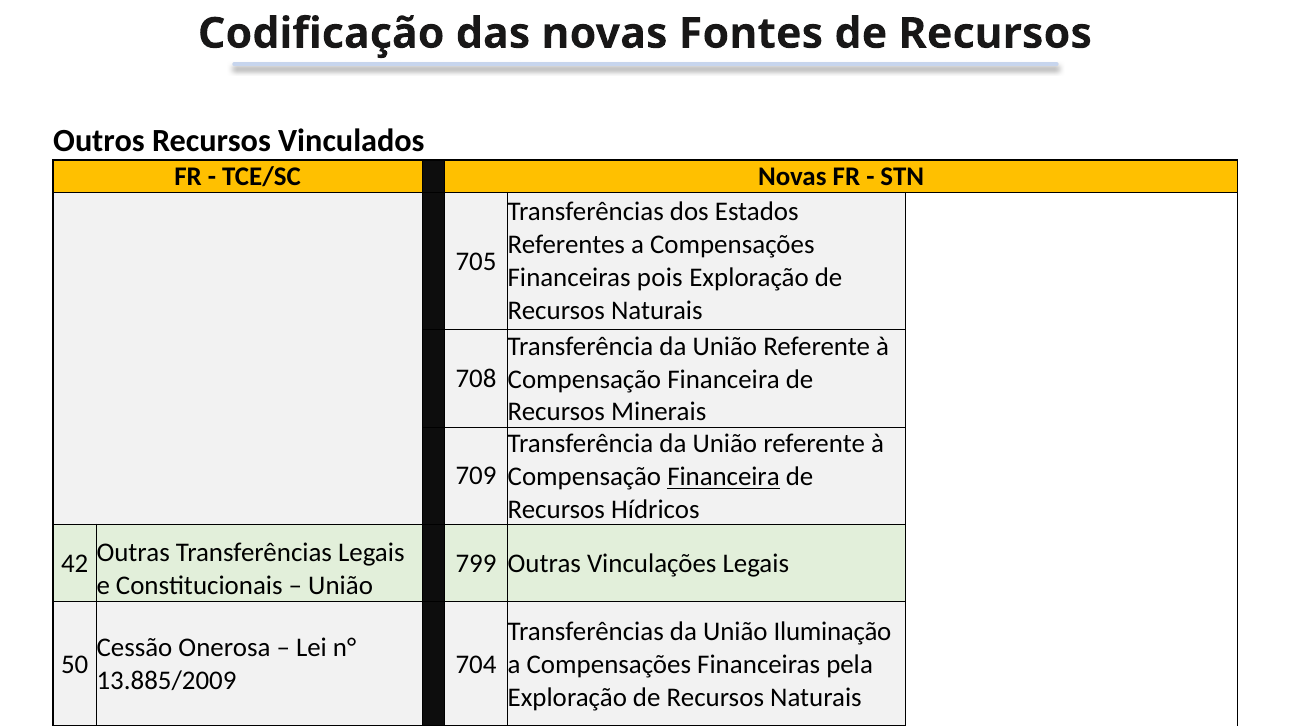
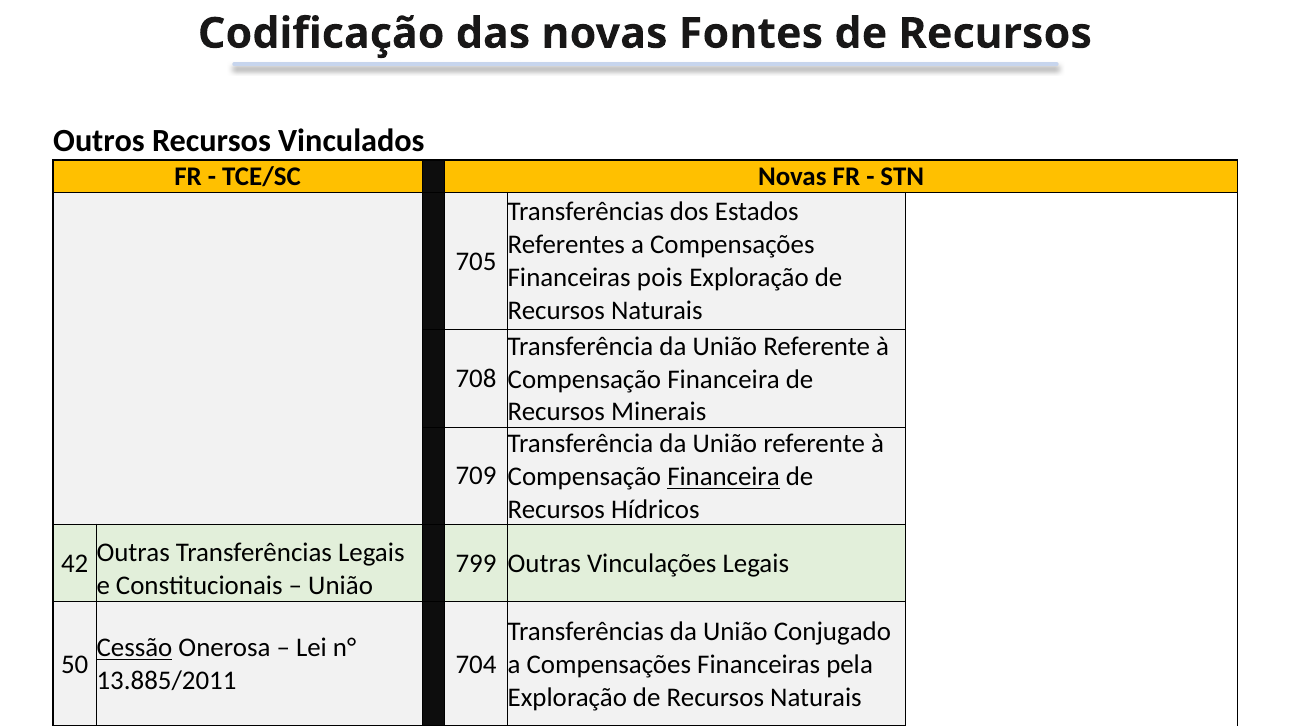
Iluminação: Iluminação -> Conjugado (832, 632)
Cessão underline: none -> present (134, 648)
13.885/2009: 13.885/2009 -> 13.885/2011 (167, 681)
